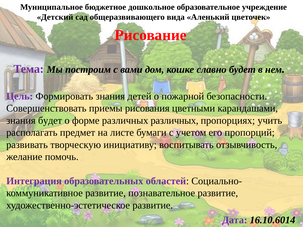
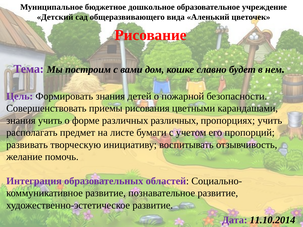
знания будет: будет -> учить (50, 121)
16.10.6014: 16.10.6014 -> 11.10.2014 (273, 220)
